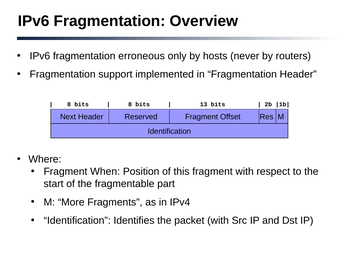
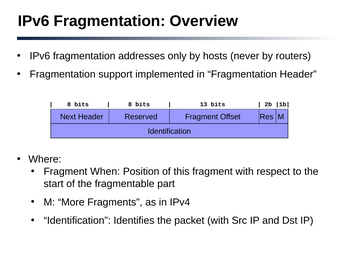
erroneous: erroneous -> addresses (142, 56)
